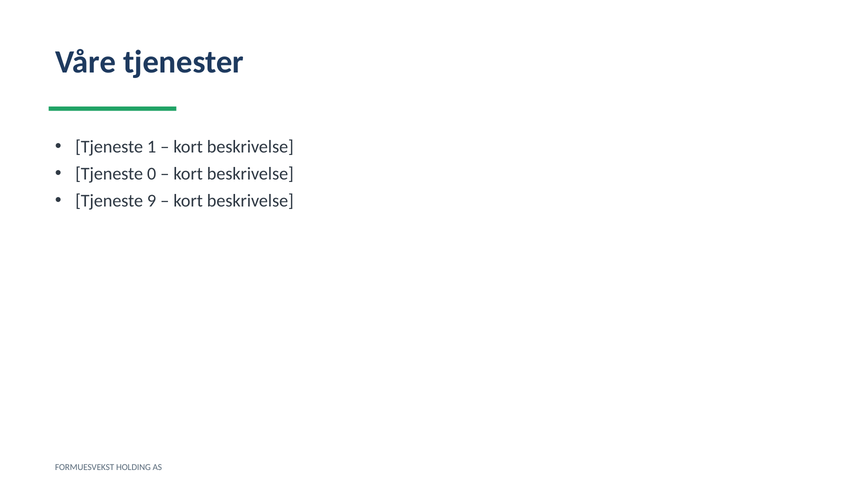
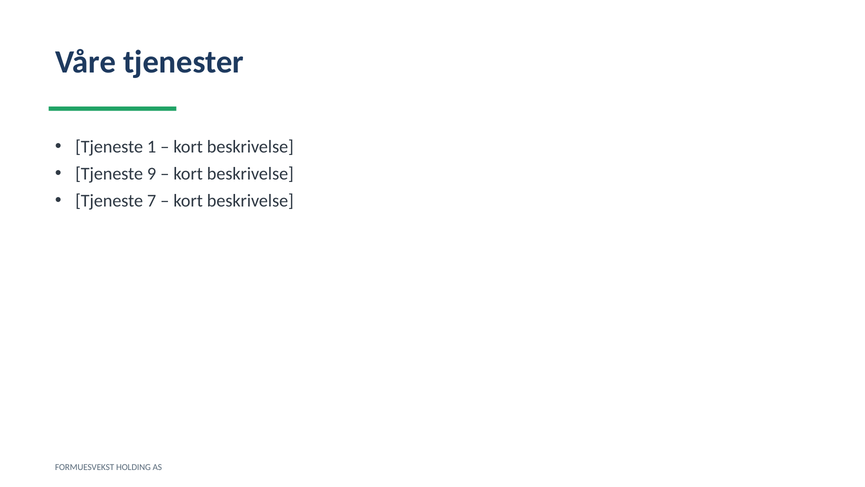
0: 0 -> 9 (152, 174)
9: 9 -> 7 (152, 201)
